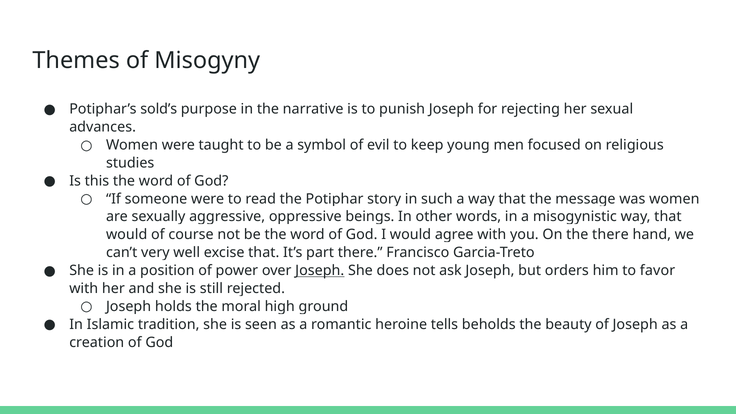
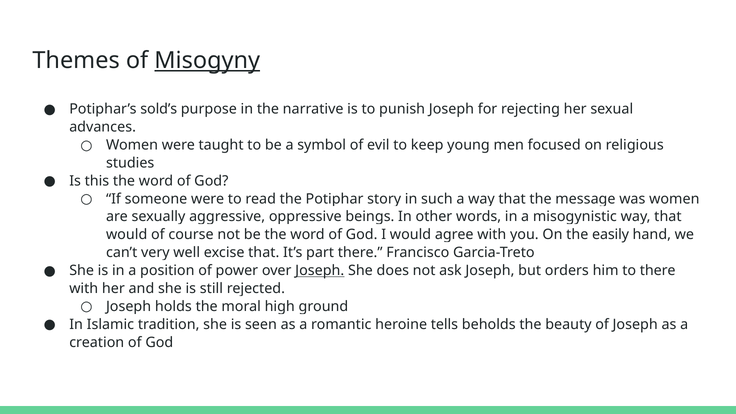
Misogyny underline: none -> present (207, 61)
the there: there -> easily (611, 235)
to favor: favor -> there (658, 271)
